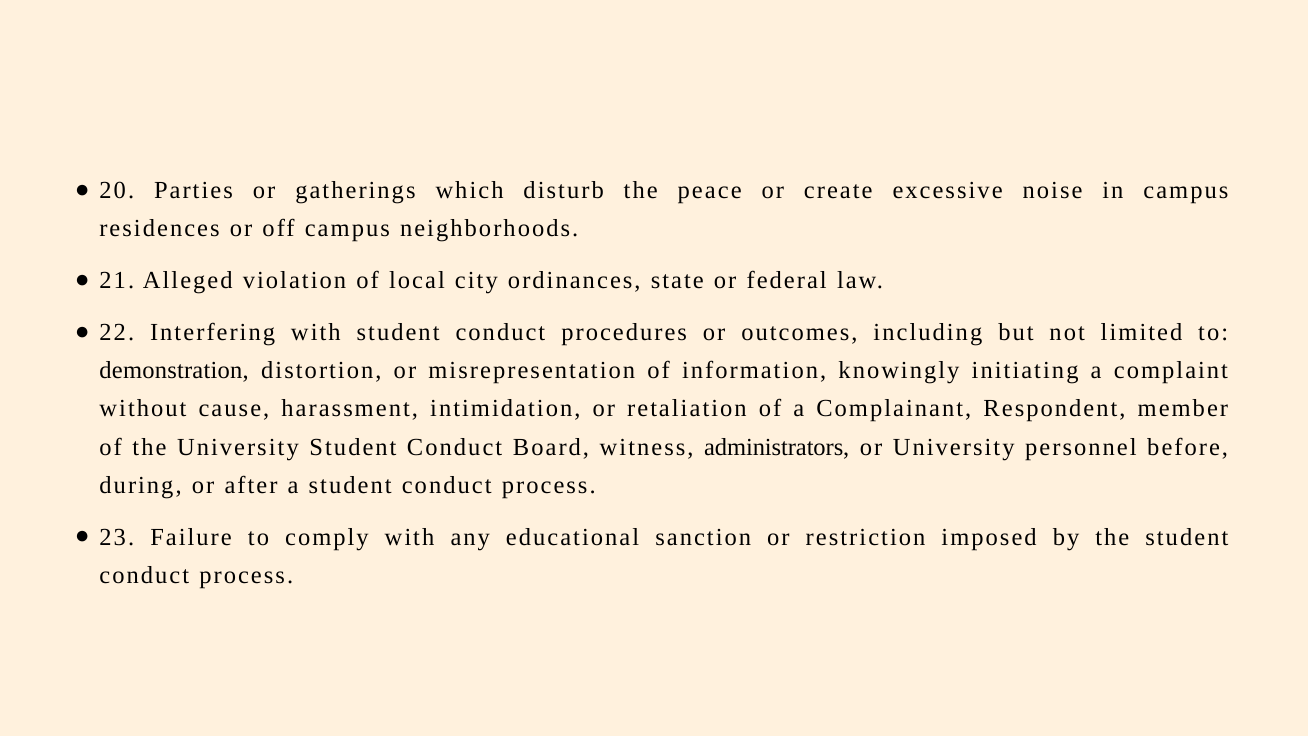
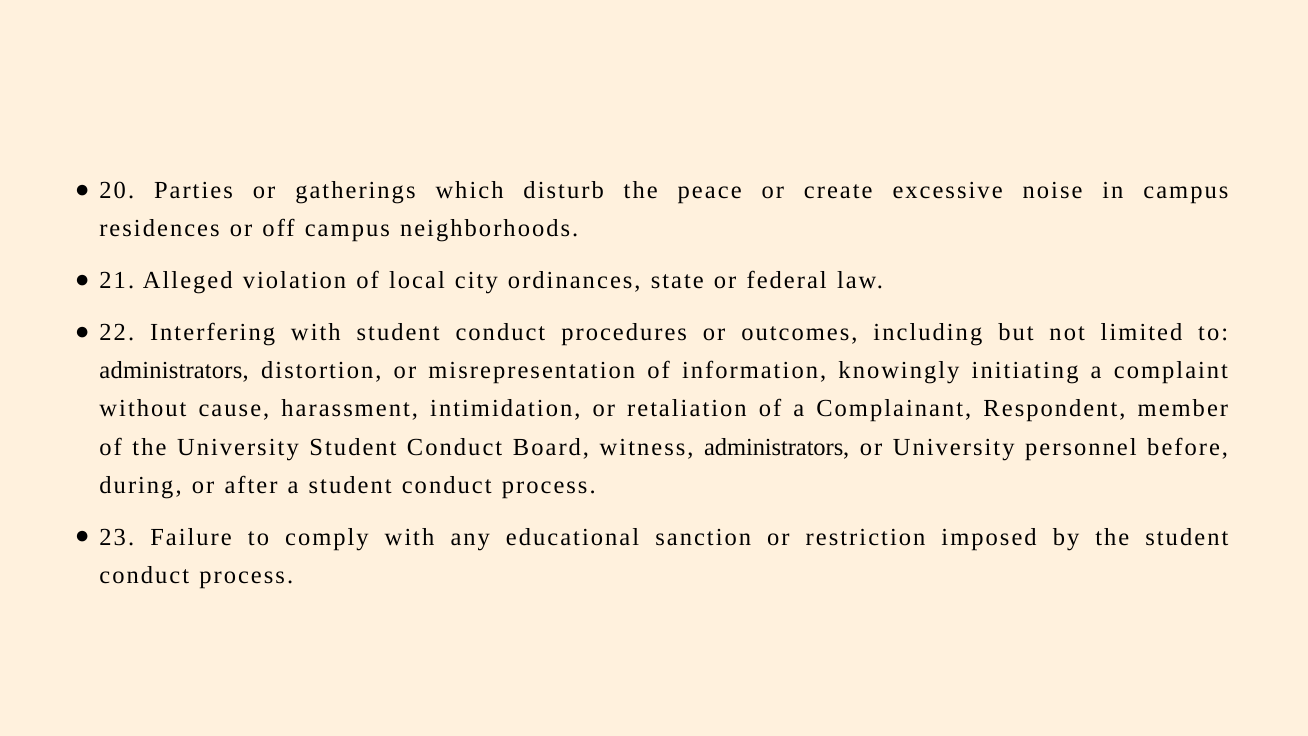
demonstration: demonstration -> administrators (174, 370)
